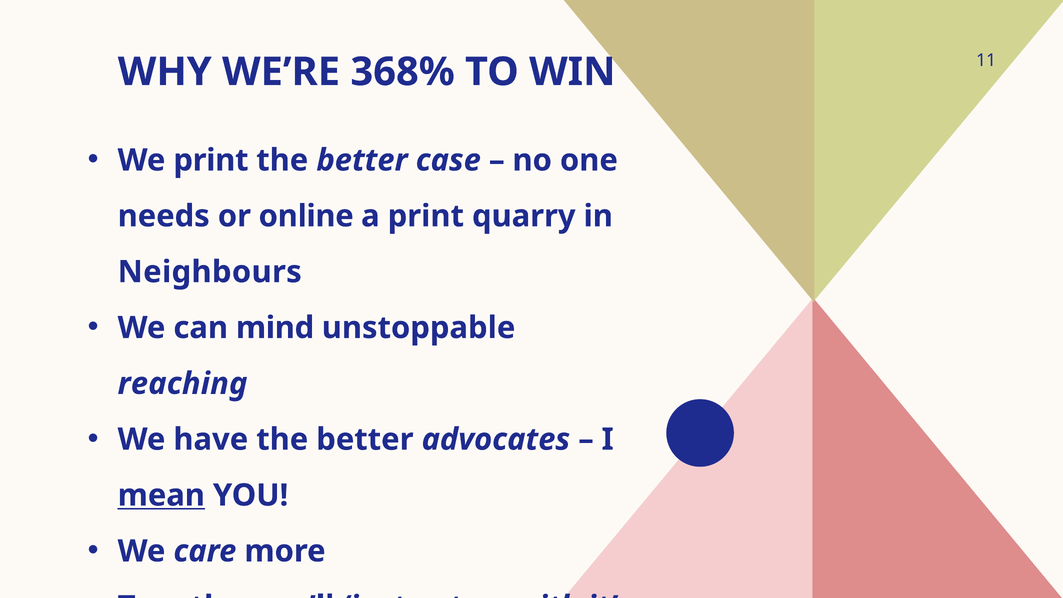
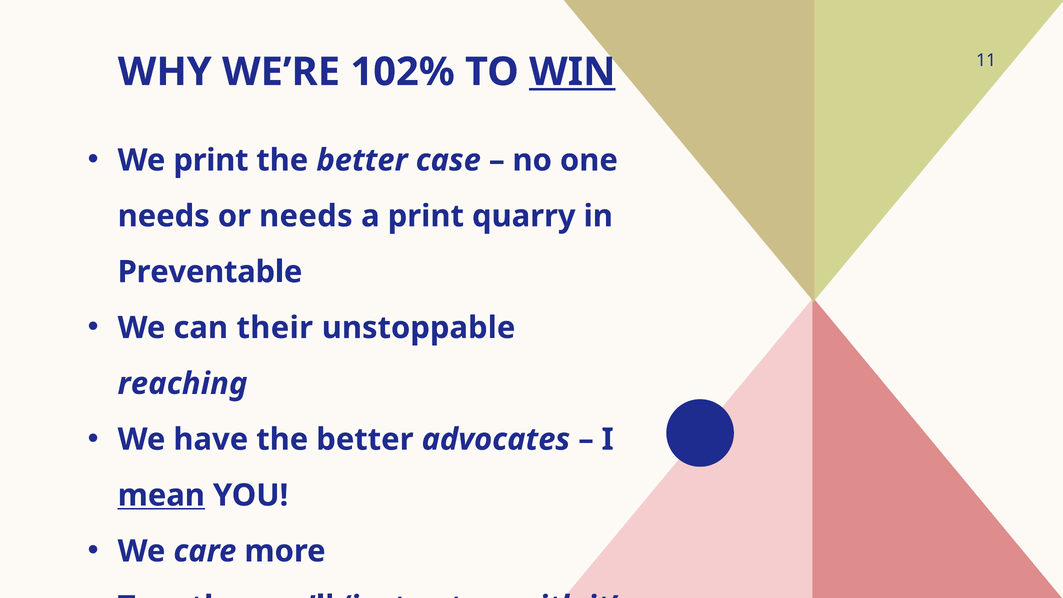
368%: 368% -> 102% (403, 72)
WIN underline: none -> present (572, 72)
or online: online -> needs (306, 216)
Neighbours: Neighbours -> Preventable (210, 272)
mind: mind -> their (275, 328)
